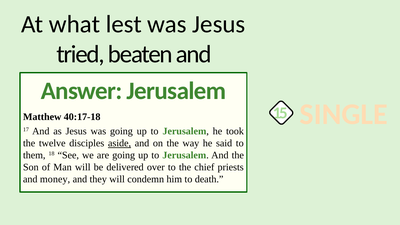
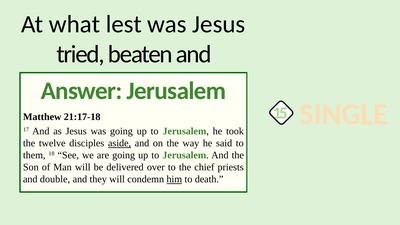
40:17-18: 40:17-18 -> 21:17-18 (82, 117)
money: money -> double (55, 179)
him underline: none -> present (174, 179)
